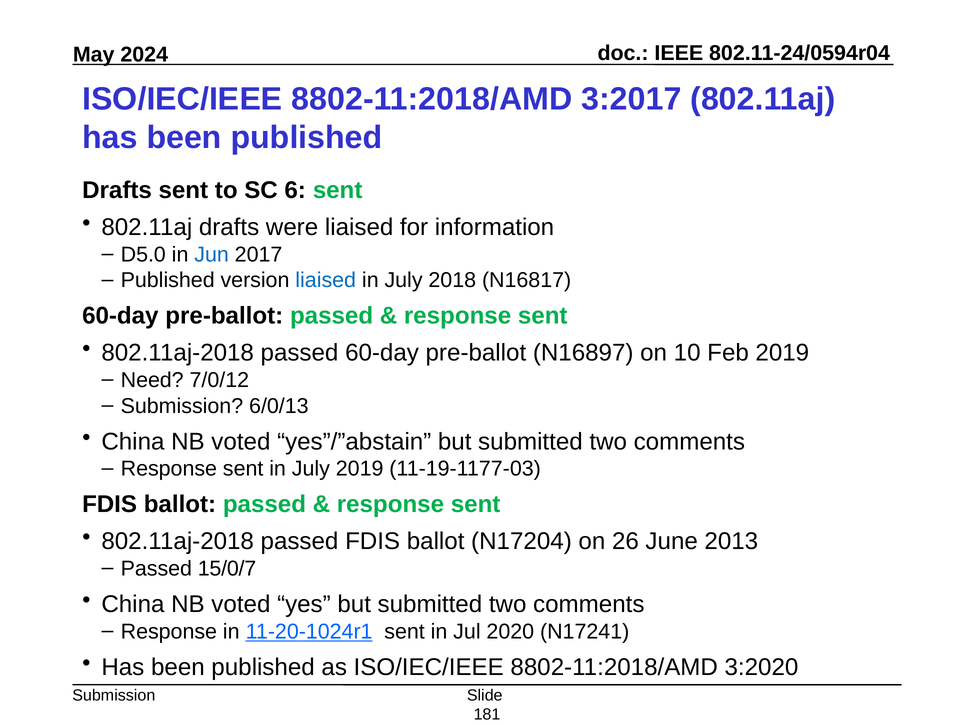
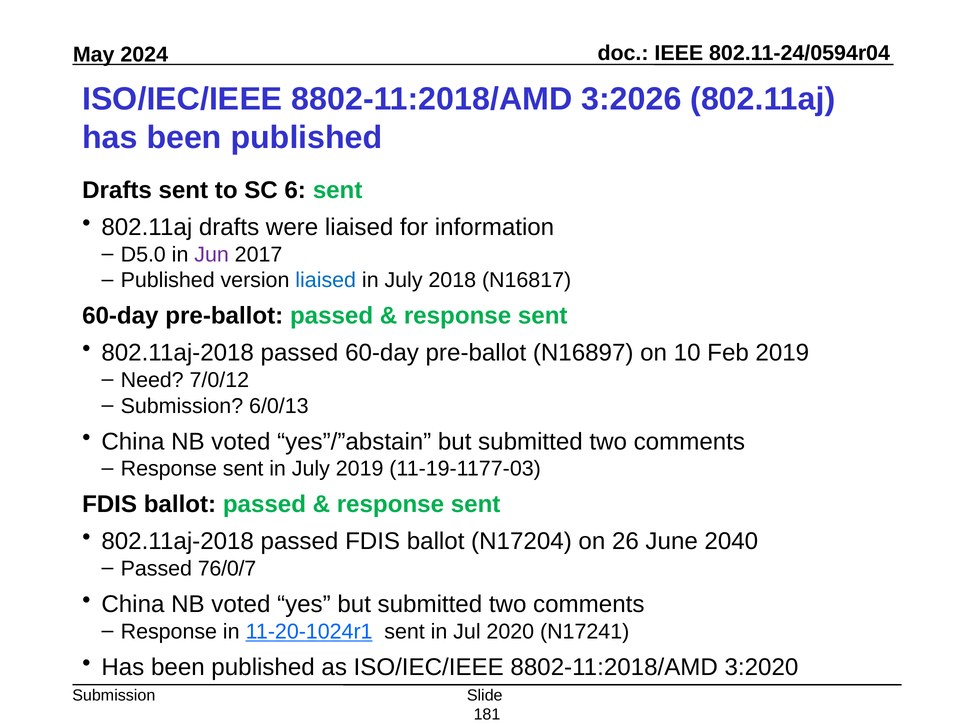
3:2017: 3:2017 -> 3:2026 (631, 99)
Jun colour: blue -> purple (212, 254)
2013: 2013 -> 2040 (731, 541)
15/0/7: 15/0/7 -> 76/0/7 (227, 568)
